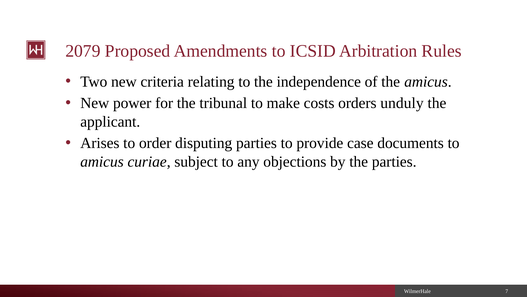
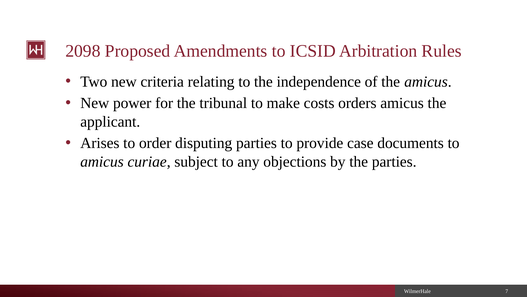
2079: 2079 -> 2098 (83, 51)
orders unduly: unduly -> amicus (402, 103)
